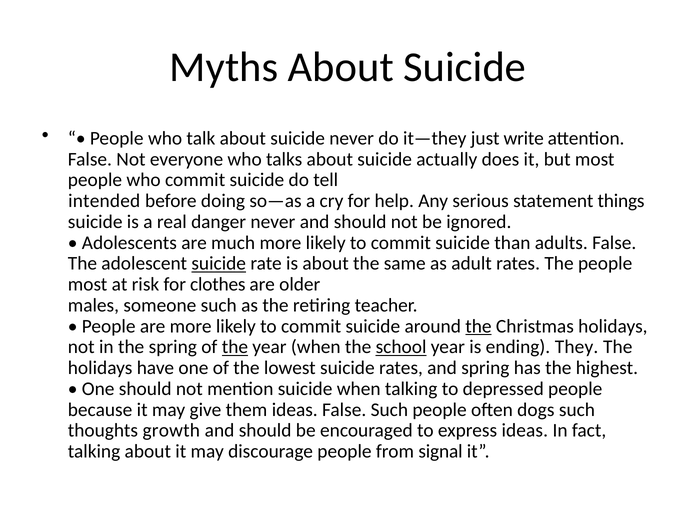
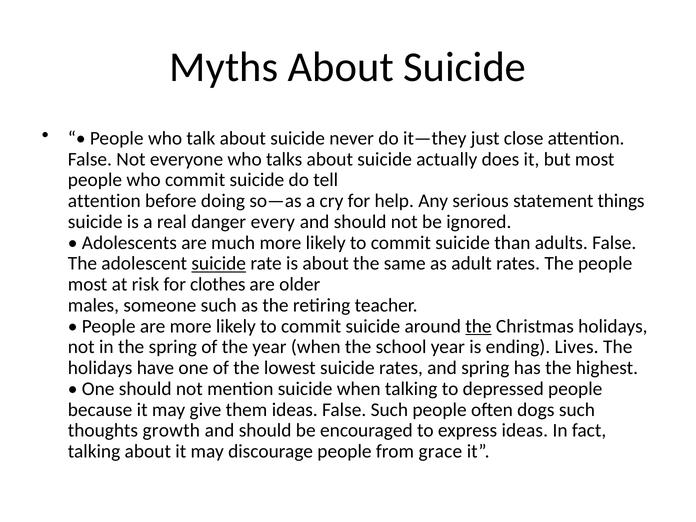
write: write -> close (524, 138)
intended: intended -> attention (104, 201)
danger never: never -> every (273, 222)
the underline: present -> none (235, 347)
school underline: present -> none (401, 347)
They: They -> Lives (577, 347)
signal: signal -> grace (440, 451)
